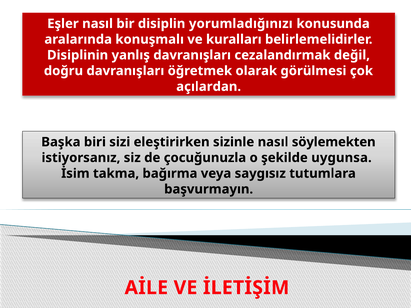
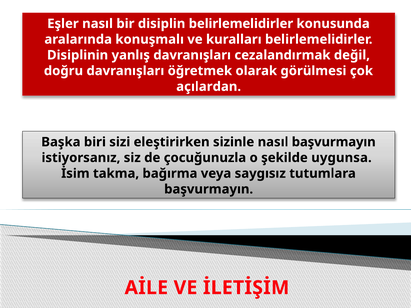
disiplin yorumladığınızı: yorumladığınızı -> belirlemelidirler (241, 24)
nasıl söylemekten: söylemekten -> başvurmayın (334, 142)
